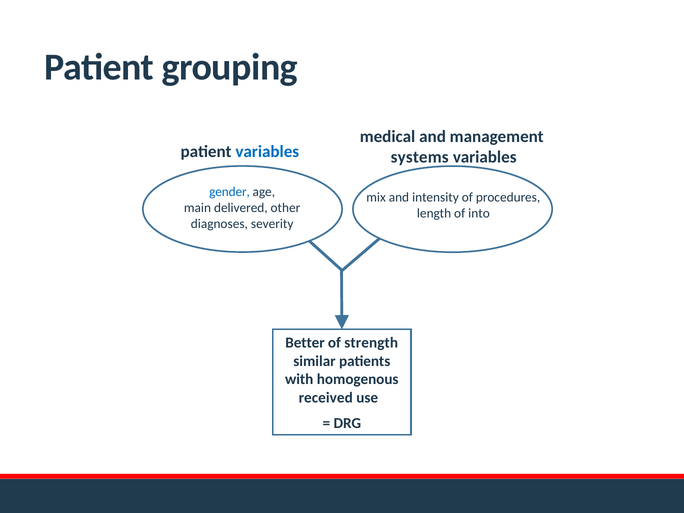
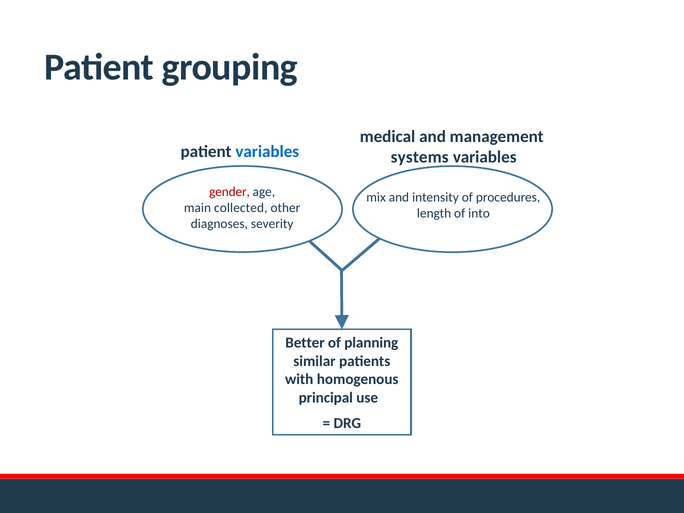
gender colour: blue -> red (230, 192)
delivered: delivered -> collected (241, 208)
strength: strength -> planning (371, 343)
received: received -> principal (326, 398)
